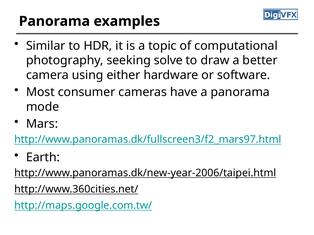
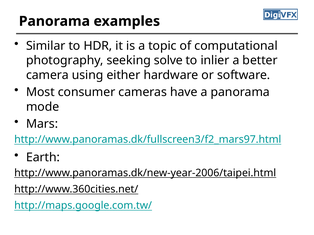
draw: draw -> inlier (215, 61)
